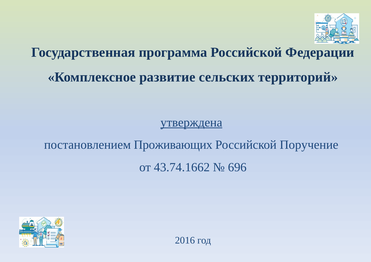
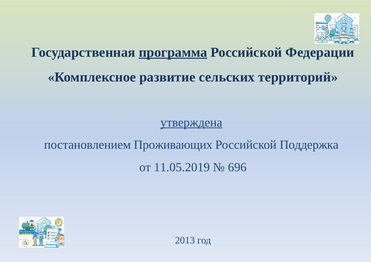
программа underline: none -> present (173, 52)
Поручение: Поручение -> Поддержка (309, 145)
43.74.1662: 43.74.1662 -> 11.05.2019 (182, 167)
2016: 2016 -> 2013 (185, 241)
